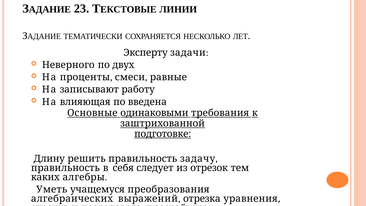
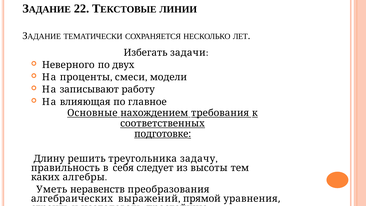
23: 23 -> 22 (82, 9)
Эксперту: Эксперту -> Избегать (146, 53)
смеси равные: равные -> модели (168, 77)
введена: введена -> главное (147, 102)
одинаковыми: одинаковыми -> нахождением (154, 113)
заштрихованной: заштрихованной -> соответственных (163, 123)
решить правильность: правильность -> треугольника (143, 158)
отрезок: отрезок -> высоты (209, 168)
учащемуся: учащемуся -> неравенств (97, 189)
отрезка: отрезка -> прямой (202, 199)
